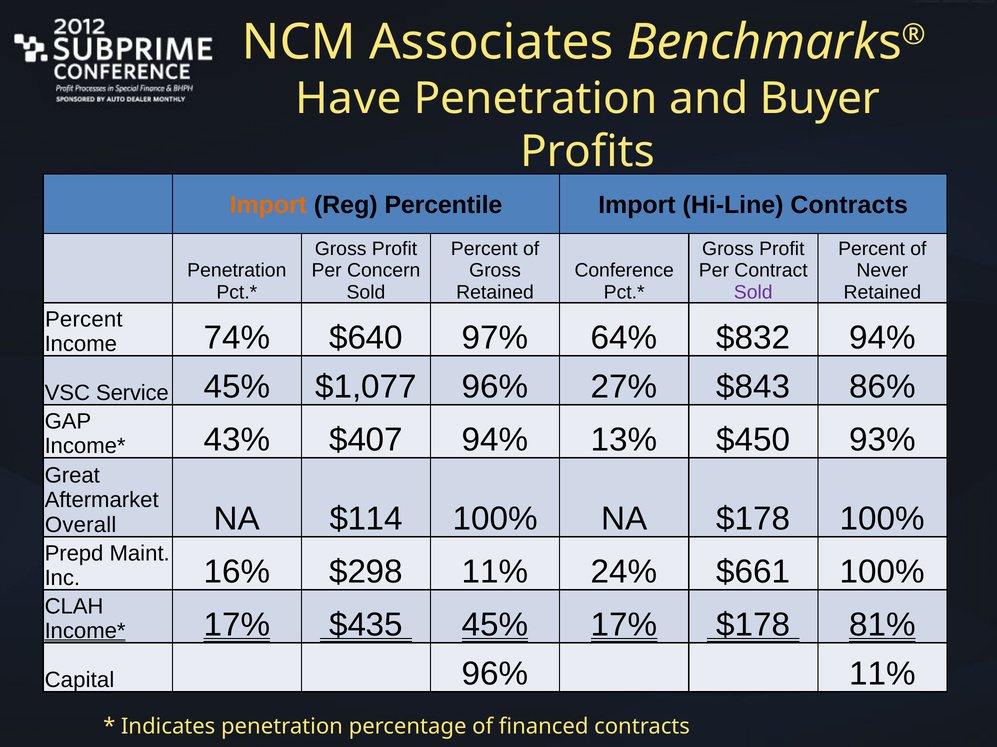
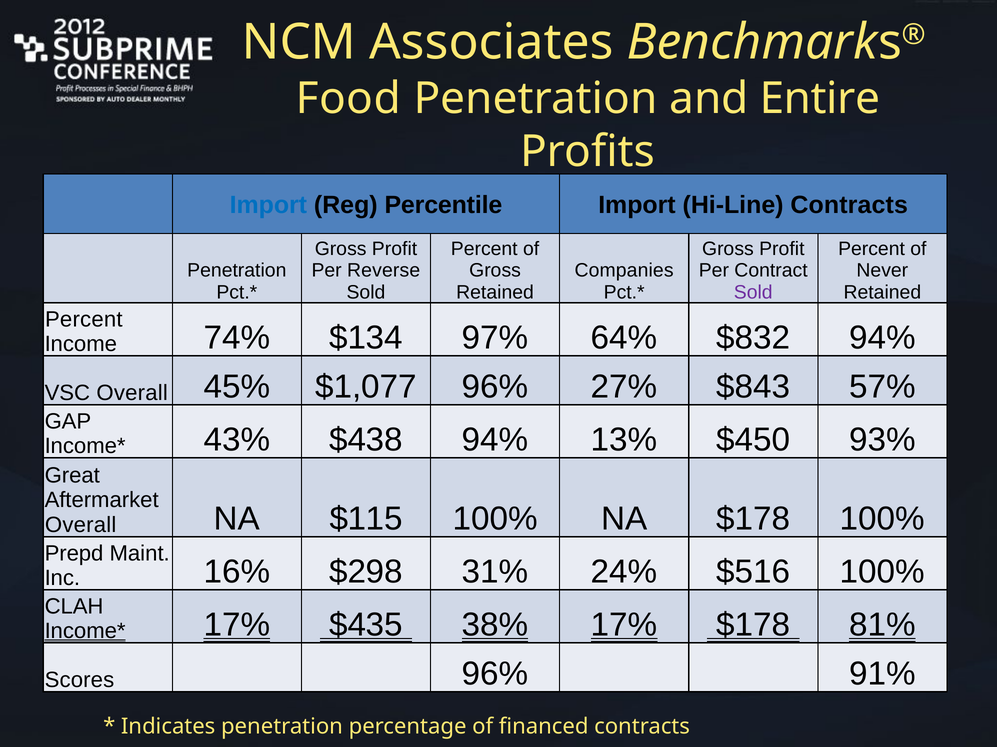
Have: Have -> Food (348, 99)
Buyer: Buyer -> Entire (820, 99)
Import colour: orange -> blue (268, 205)
Concern: Concern -> Reverse (384, 271)
Conference: Conference -> Companies (624, 271)
$640: $640 -> $134 (366, 338)
VSC Service: Service -> Overall (132, 393)
86%: 86% -> 57% (882, 387)
$407: $407 -> $438 (366, 440)
$114: $114 -> $115 (366, 519)
$298 11%: 11% -> 31% (495, 572)
$661: $661 -> $516 (753, 572)
$435 45%: 45% -> 38% (495, 625)
Capital: Capital -> Scores (79, 680)
96% 11%: 11% -> 91% (882, 674)
